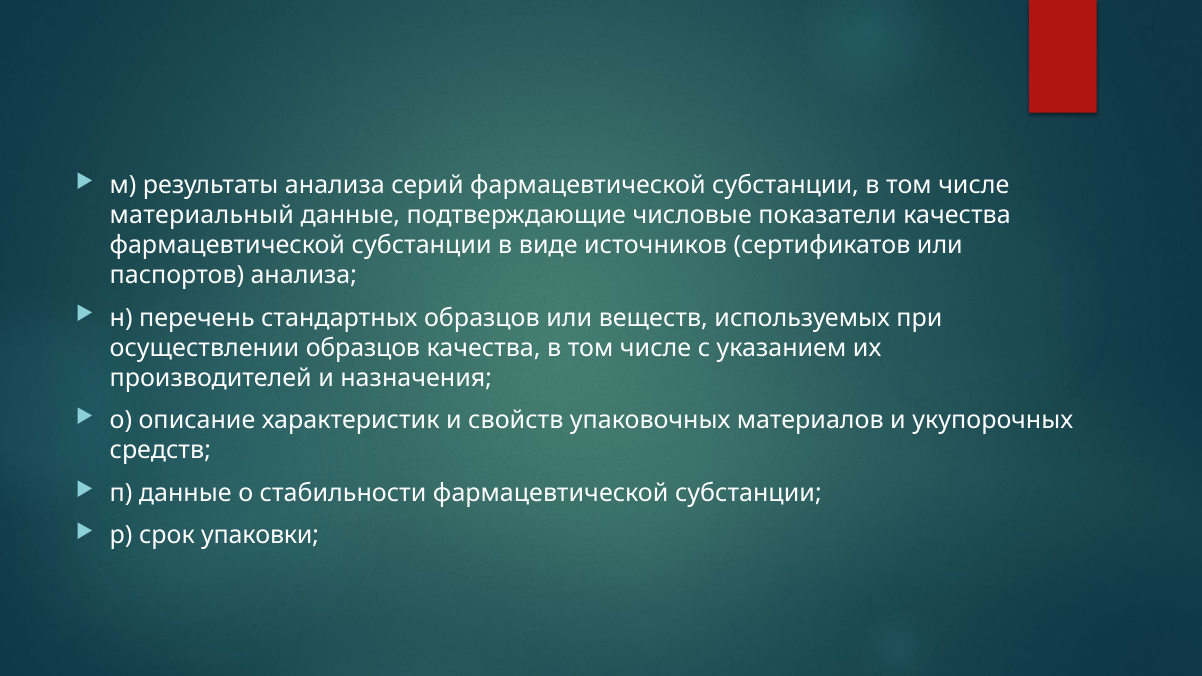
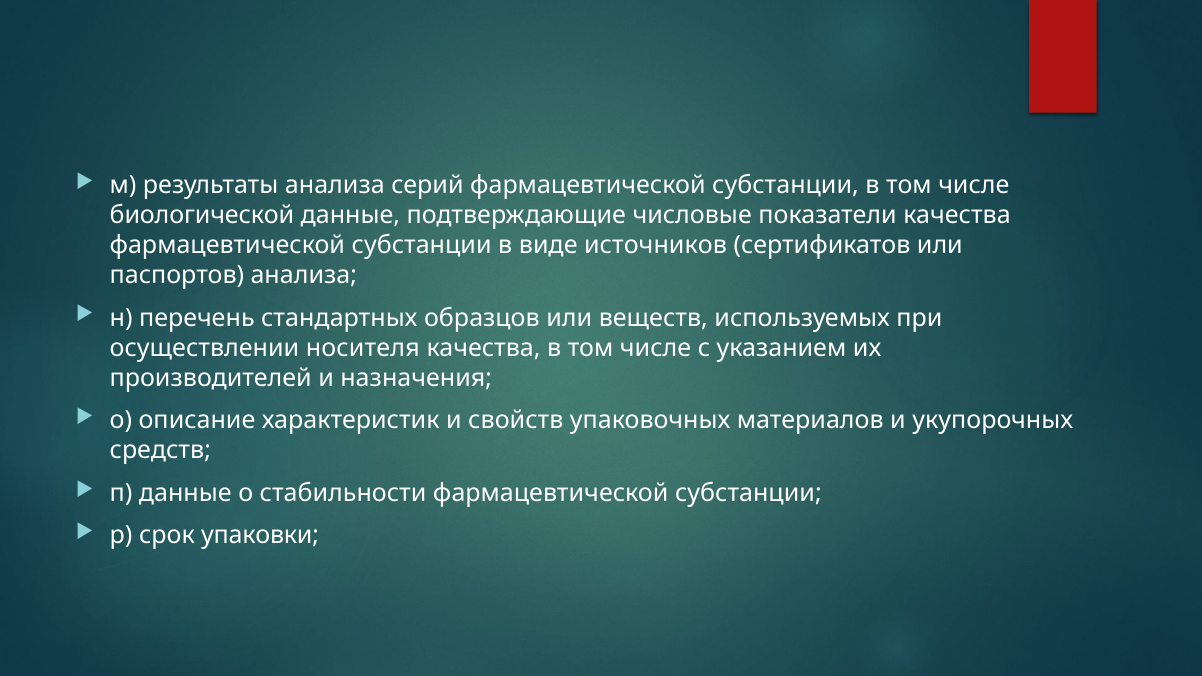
материальный: материальный -> биологической (202, 215)
осуществлении образцов: образцов -> носителя (363, 348)
